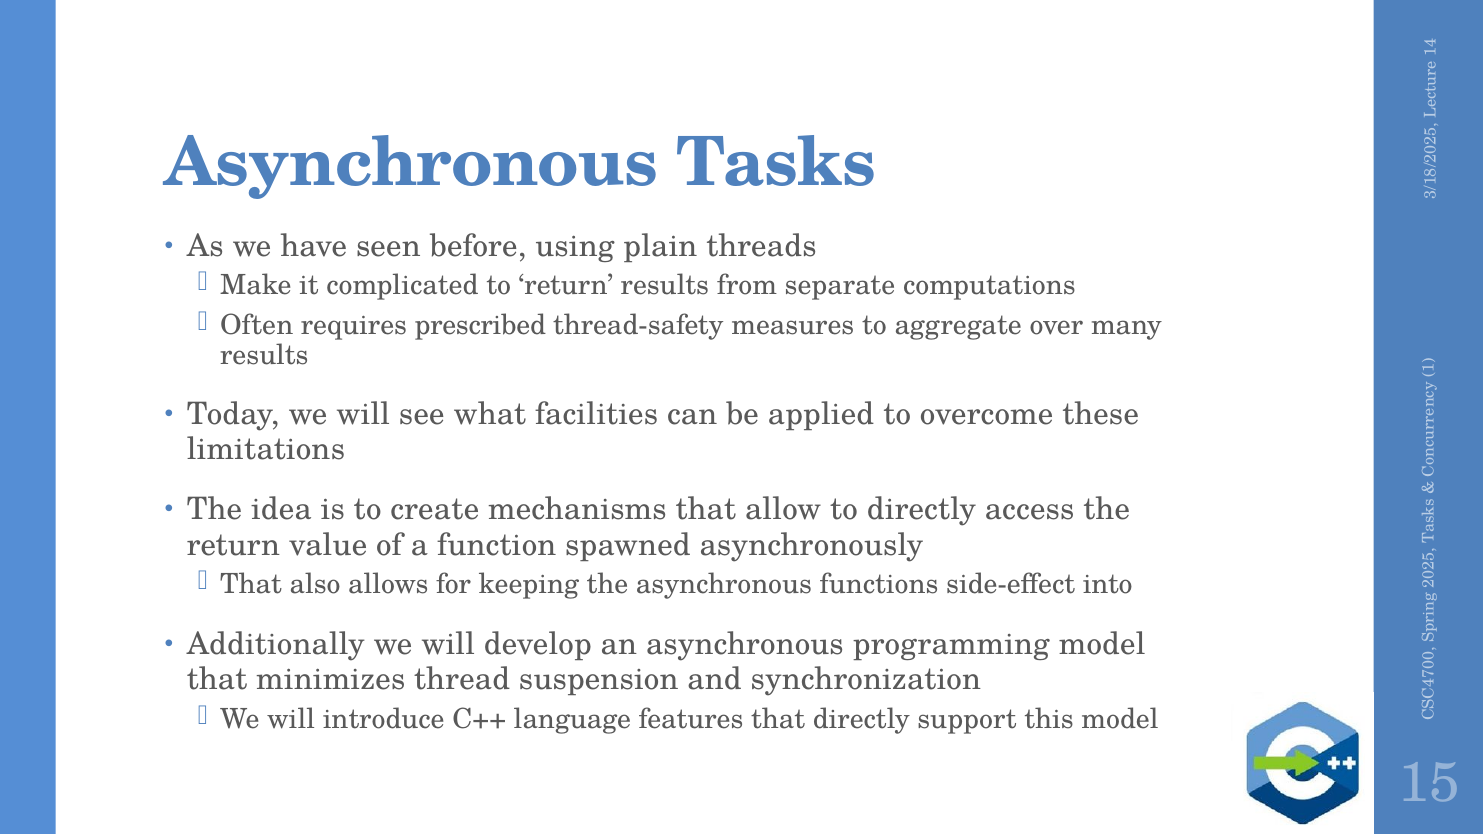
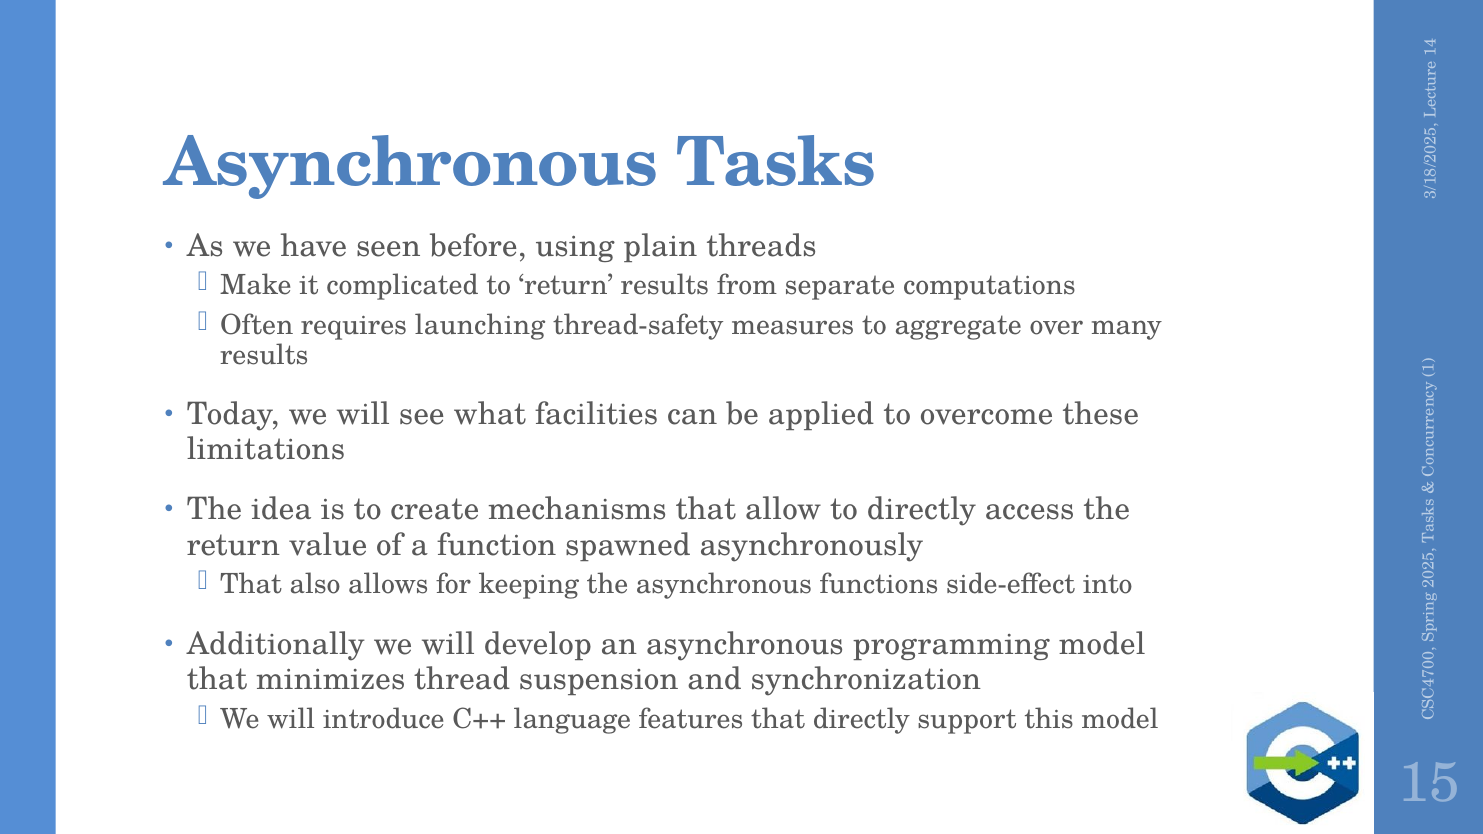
prescribed: prescribed -> launching (480, 325)
